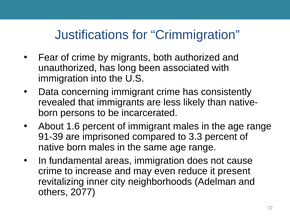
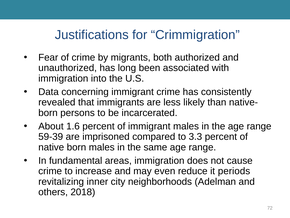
91-39: 91-39 -> 59-39 (51, 136)
present: present -> periods (234, 171)
2077: 2077 -> 2018 (83, 192)
